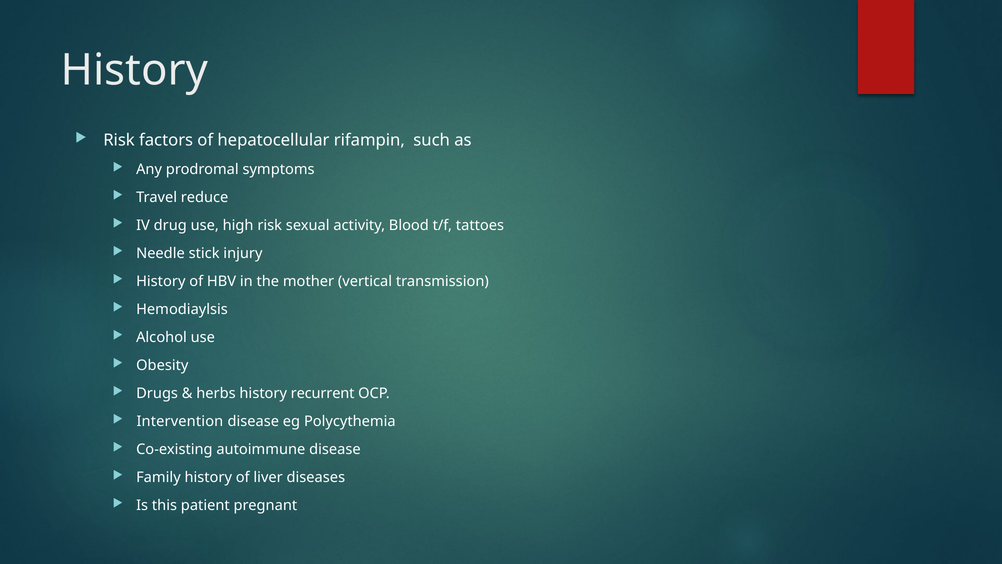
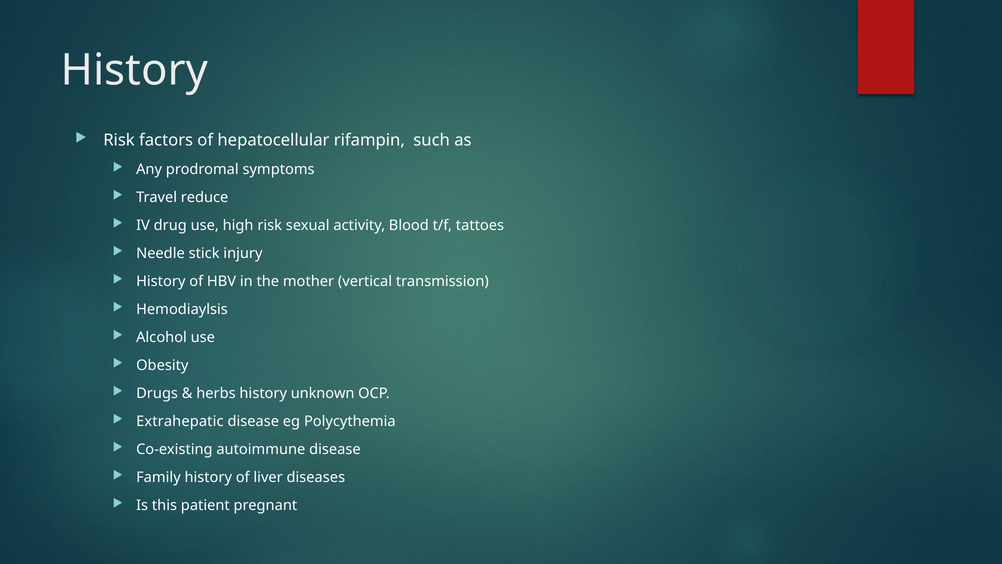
recurrent: recurrent -> unknown (323, 393)
Intervention: Intervention -> Extrahepatic (180, 421)
